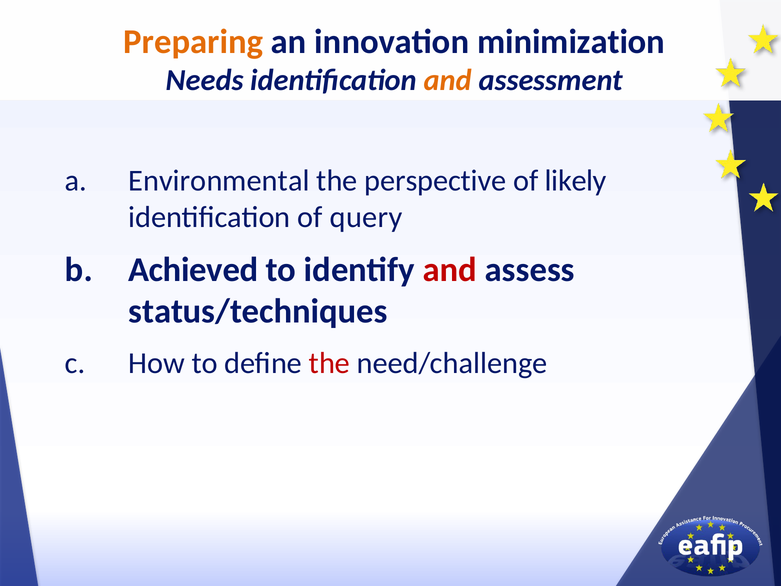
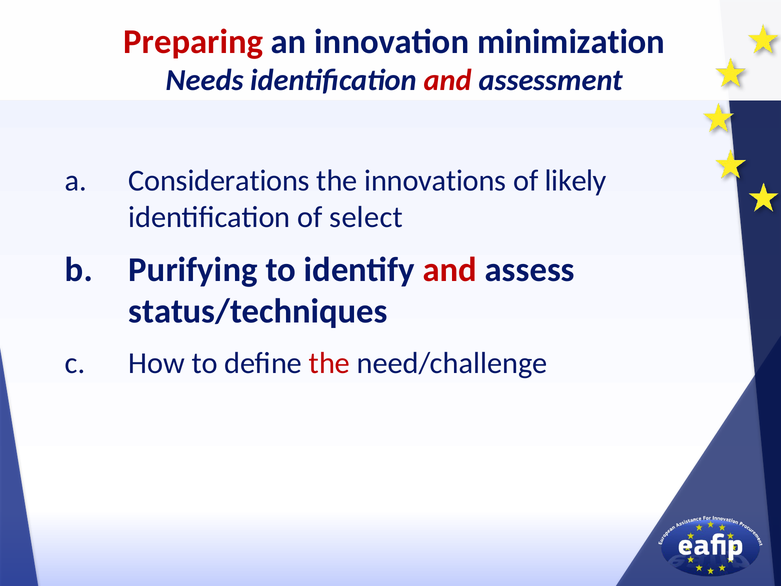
Preparing colour: orange -> red (193, 42)
and colour: orange -> red (448, 80)
Environmental: Environmental -> Considerations (219, 181)
perspective: perspective -> innovations (435, 181)
query: query -> select (366, 217)
Achieved: Achieved -> Purifying (193, 270)
